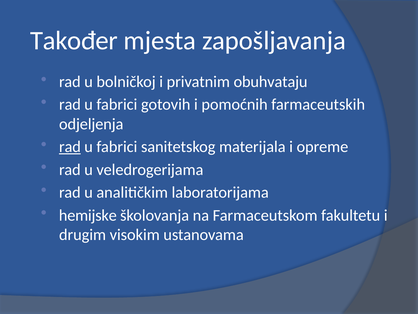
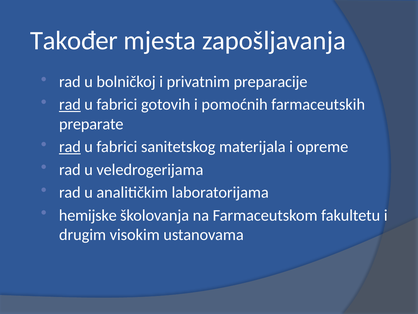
obuhvataju: obuhvataju -> preparacije (271, 82)
rad underline: none -> present (70, 104)
odjeljenja: odjeljenja -> preparate (91, 124)
